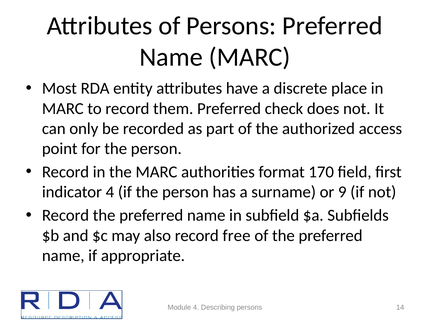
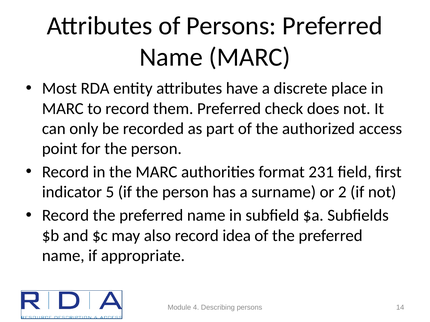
170: 170 -> 231 (321, 172)
indicator 4: 4 -> 5 (110, 192)
9: 9 -> 2 (342, 192)
free: free -> idea (237, 236)
